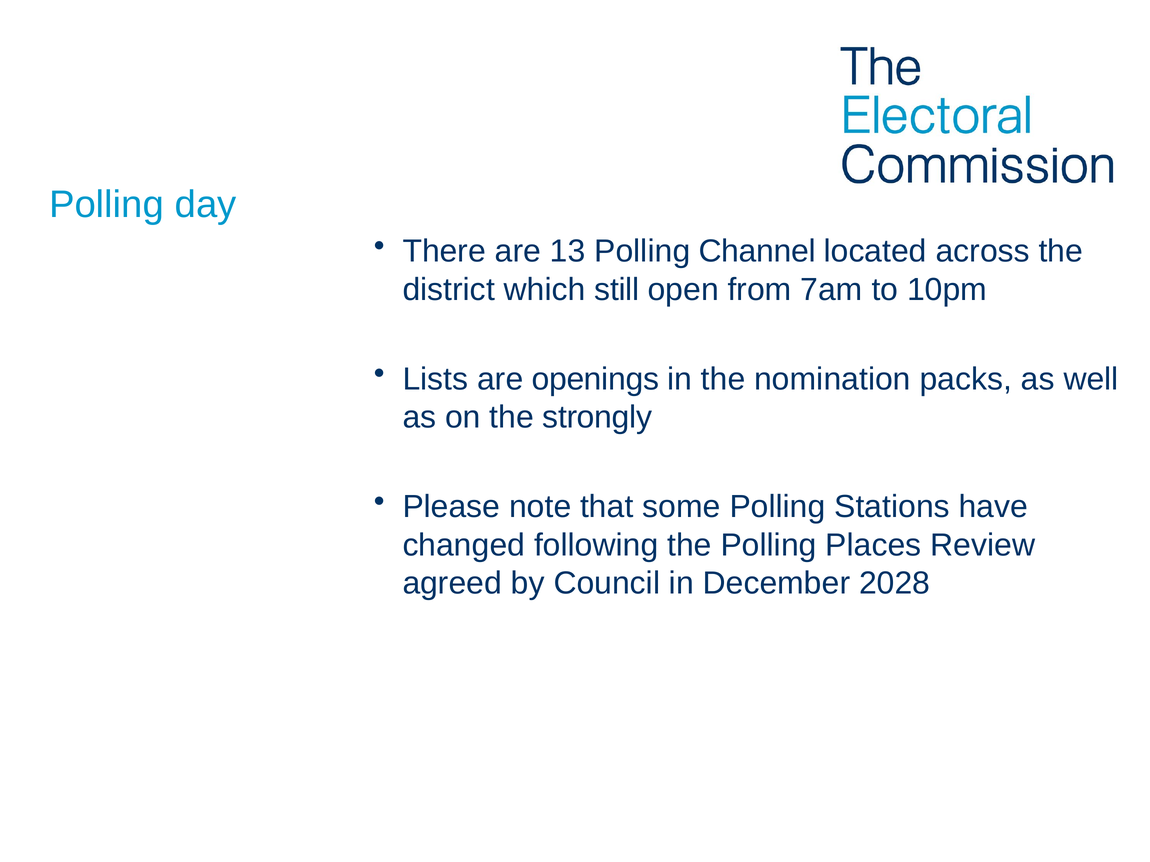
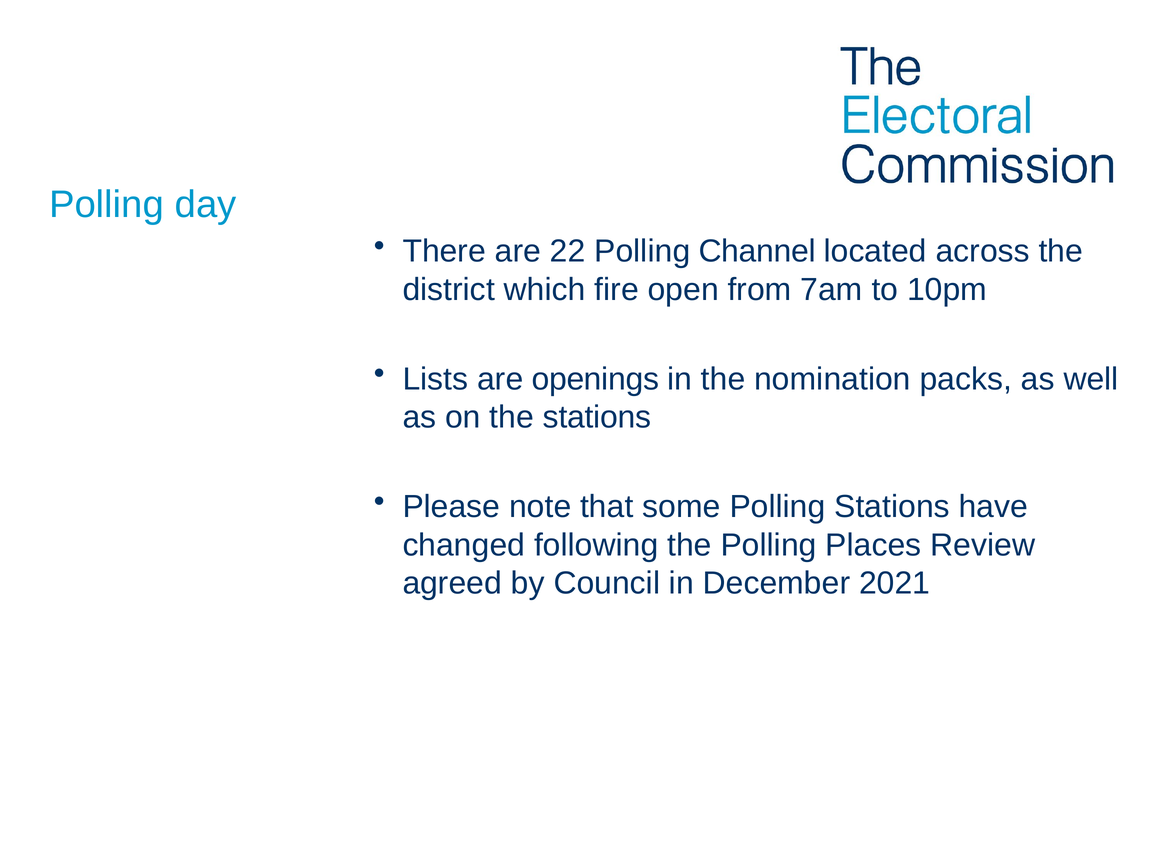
13: 13 -> 22 (568, 251)
still: still -> fire (617, 290)
the strongly: strongly -> stations (597, 418)
2028: 2028 -> 2021 (895, 584)
